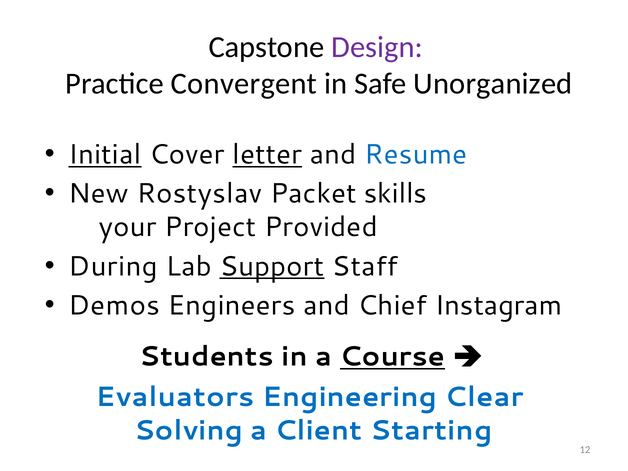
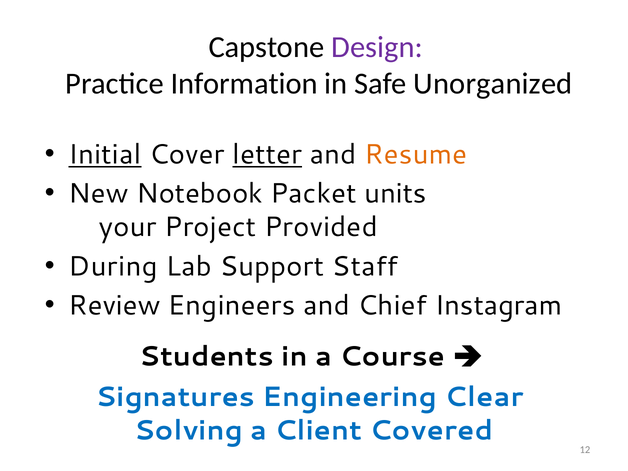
Convergent: Convergent -> Information (244, 84)
Resume colour: blue -> orange (416, 155)
Rostyslav: Rostyslav -> Notebook (200, 194)
skills: skills -> units (396, 194)
Support underline: present -> none (272, 266)
Demos: Demos -> Review (114, 305)
Course underline: present -> none (392, 357)
Evaluators: Evaluators -> Signatures (175, 397)
Starting: Starting -> Covered (431, 431)
